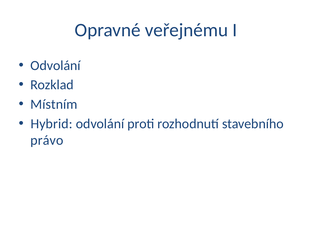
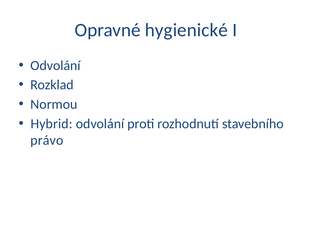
veřejnému: veřejnému -> hygienické (186, 30)
Místním: Místním -> Normou (54, 104)
